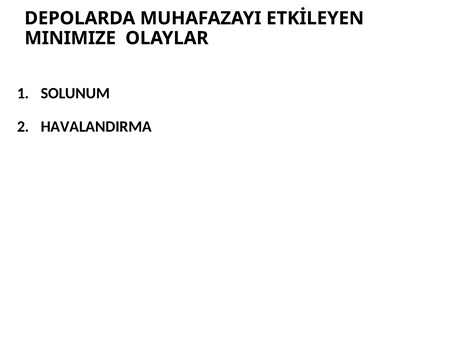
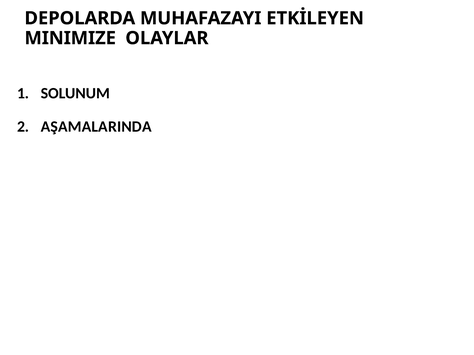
HAVALANDIRMA: HAVALANDIRMA -> AŞAMALARINDA (96, 127)
